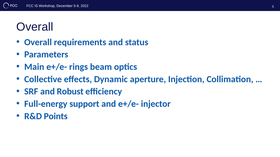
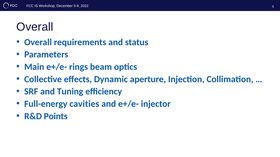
Robust: Robust -> Tuning (70, 92)
support: support -> cavities (84, 104)
